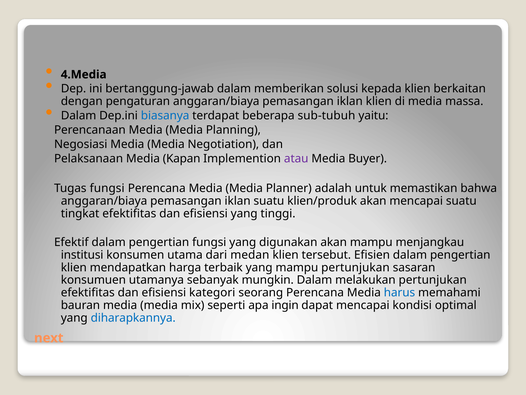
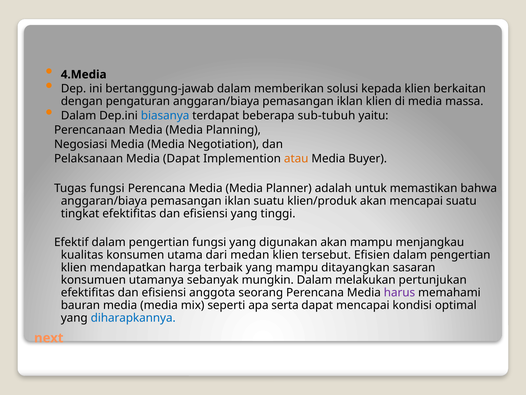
Media Kapan: Kapan -> Dapat (182, 158)
atau colour: purple -> orange (296, 158)
institusi: institusi -> kualitas (82, 255)
mampu pertunjukan: pertunjukan -> ditayangkan (355, 267)
kategori: kategori -> anggota (212, 292)
harus colour: blue -> purple (399, 292)
ingin: ingin -> serta (285, 305)
